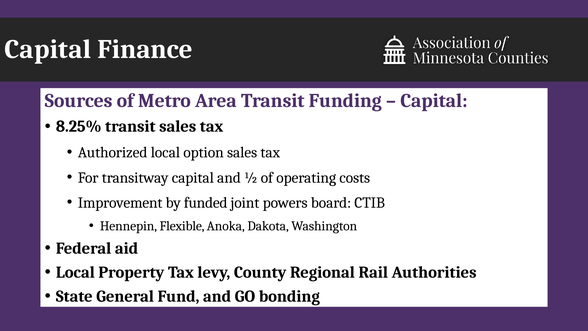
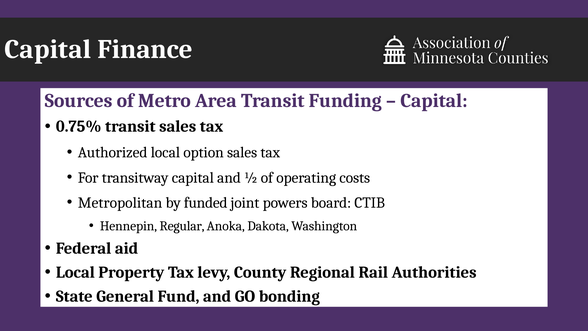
8.25%: 8.25% -> 0.75% (79, 126)
Improvement: Improvement -> Metropolitan (120, 203)
Flexible: Flexible -> Regular (182, 226)
